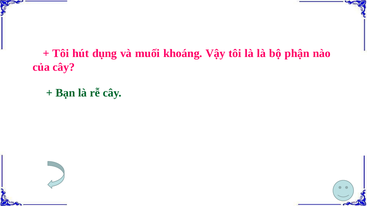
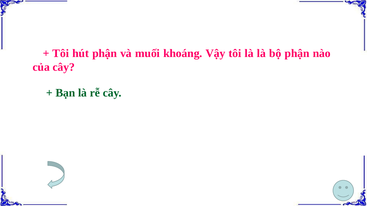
hút dụng: dụng -> phận (105, 53)
